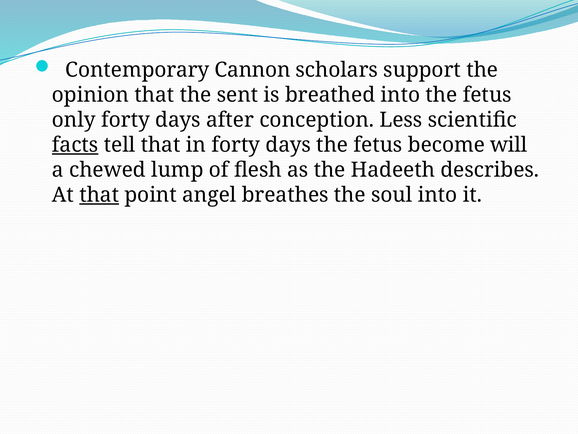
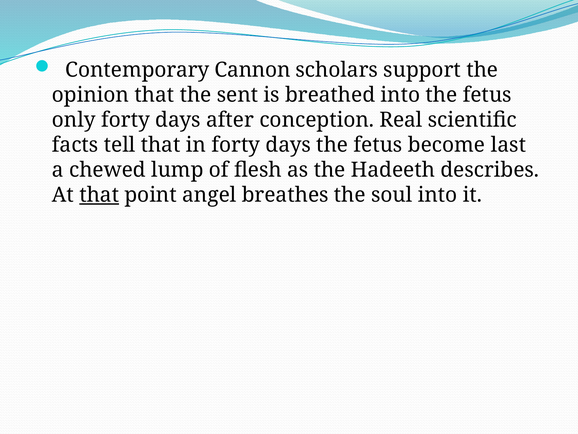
Less: Less -> Real (401, 120)
facts underline: present -> none (75, 145)
will: will -> last (508, 145)
